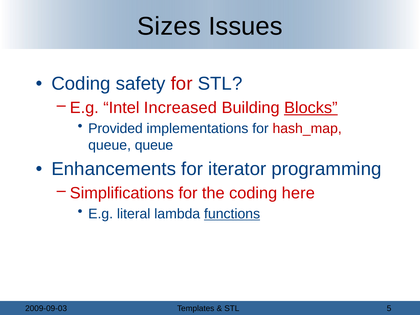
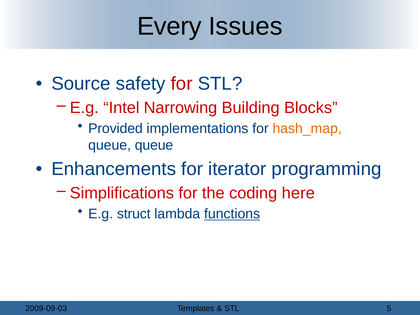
Sizes: Sizes -> Every (169, 26)
Coding: Coding -> Source (81, 84)
Increased: Increased -> Narrowing (180, 108)
Blocks underline: present -> none (311, 108)
hash_map colour: red -> orange (307, 129)
literal: literal -> struct (134, 214)
